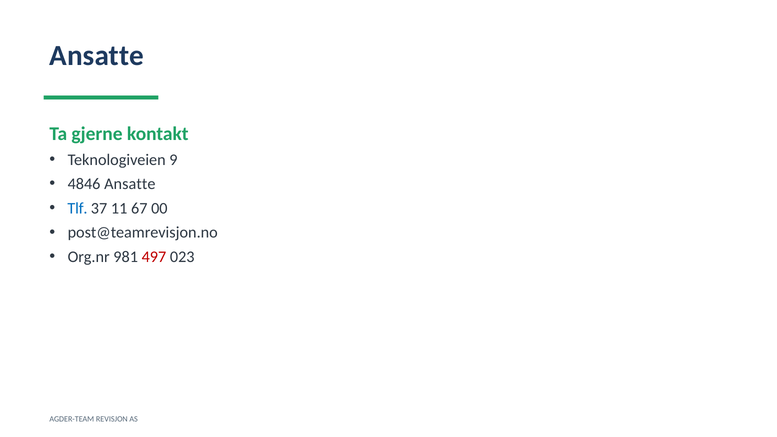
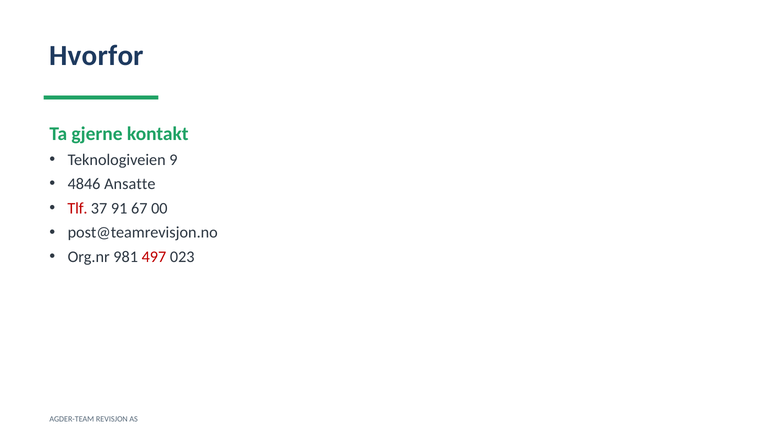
Ansatte: Ansatte -> Hvorfor (97, 55)
Tlf colour: blue -> red (78, 208)
11: 11 -> 91 (119, 208)
